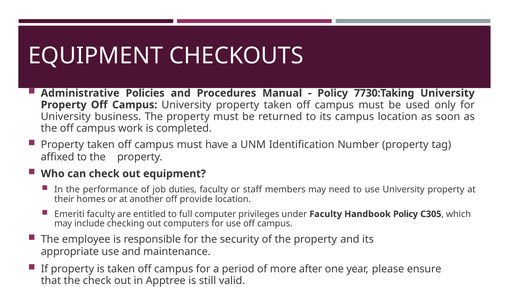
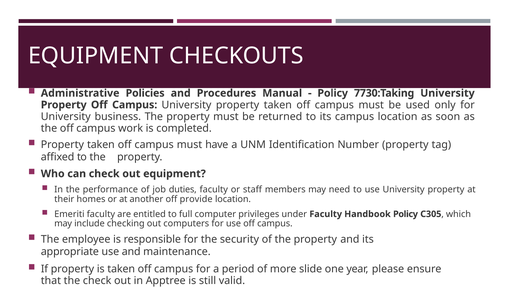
after: after -> slide (311, 268)
